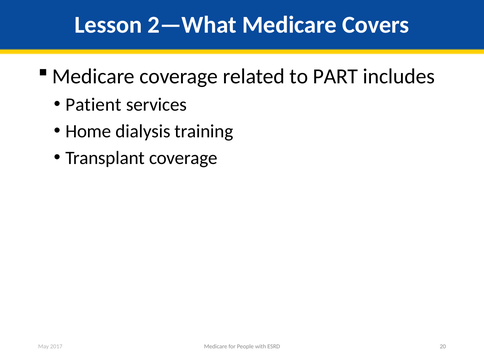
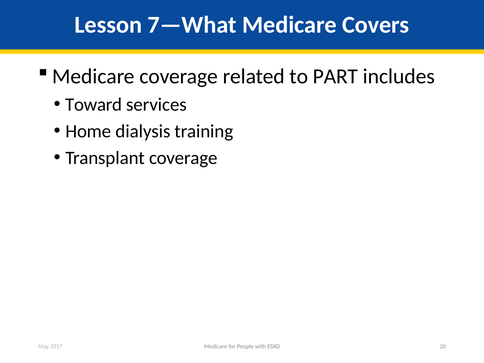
2—What: 2—What -> 7—What (192, 25)
Patient: Patient -> Toward (94, 105)
